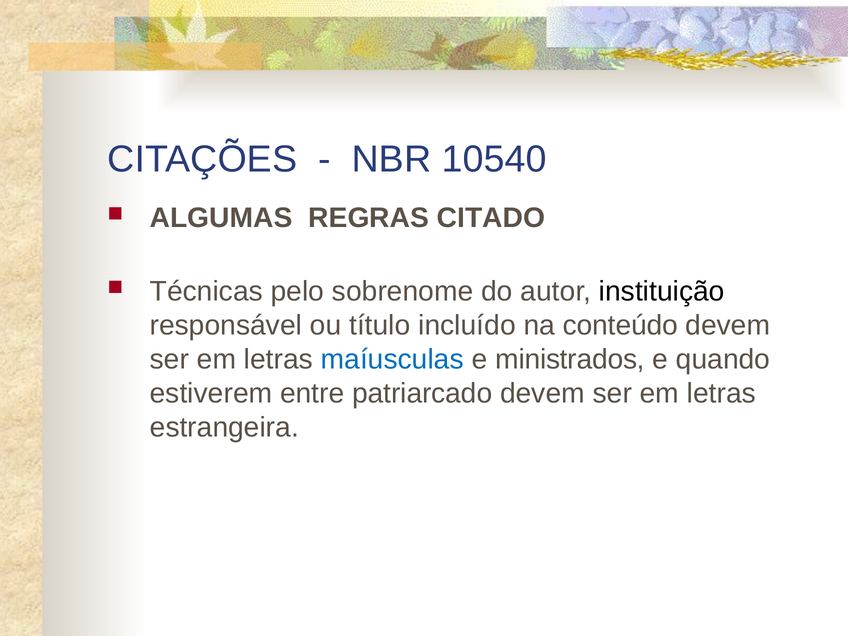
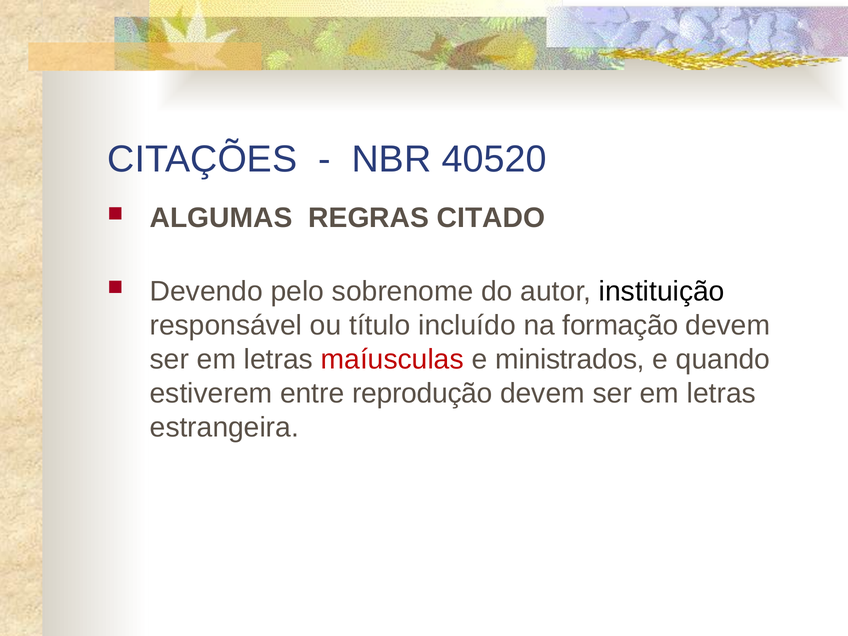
10540: 10540 -> 40520 (494, 159)
Técnicas: Técnicas -> Devendo (206, 292)
conteúdo: conteúdo -> formação (620, 325)
maíusculas colour: blue -> red (392, 359)
patriarcado: patriarcado -> reprodução (422, 393)
